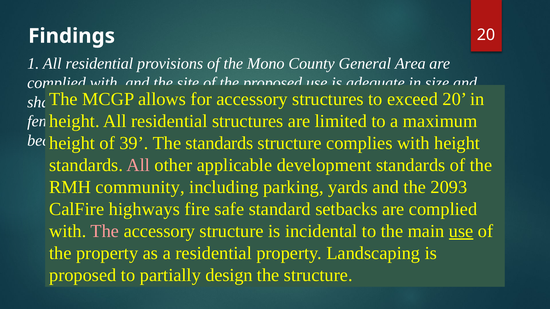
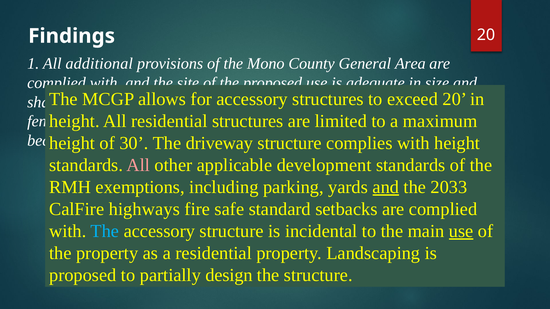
1 All residential: residential -> additional (99, 64)
39: 39 -> 30 (134, 143)
The standards: standards -> driveway (219, 143)
community: community -> exemptions (140, 187)
and underline: none -> present (386, 187)
2093: 2093 -> 2033 (449, 187)
The colour: pink -> light blue (105, 231)
